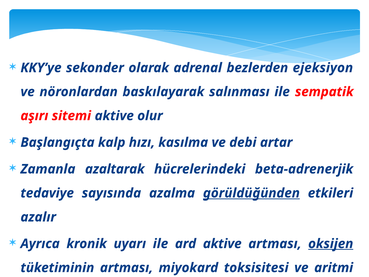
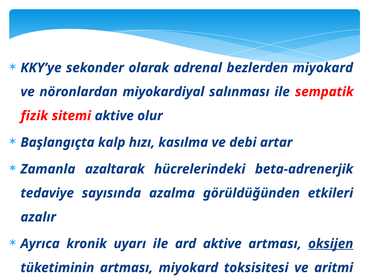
bezlerden ejeksiyon: ejeksiyon -> miyokard (323, 68)
baskılayarak: baskılayarak -> miyokardiyal (163, 92)
aşırı: aşırı -> fizik (34, 116)
görüldüğünden underline: present -> none (251, 193)
